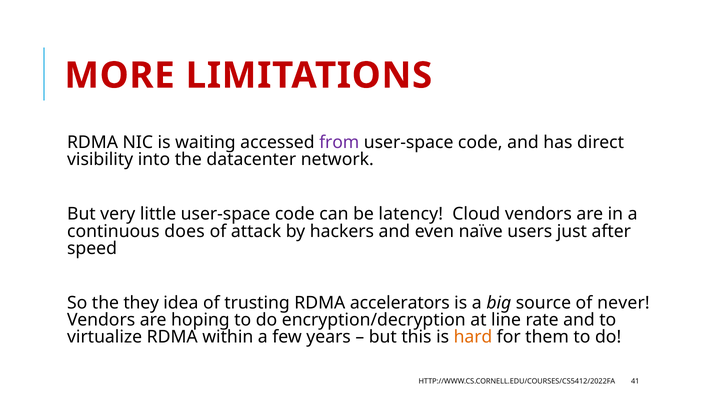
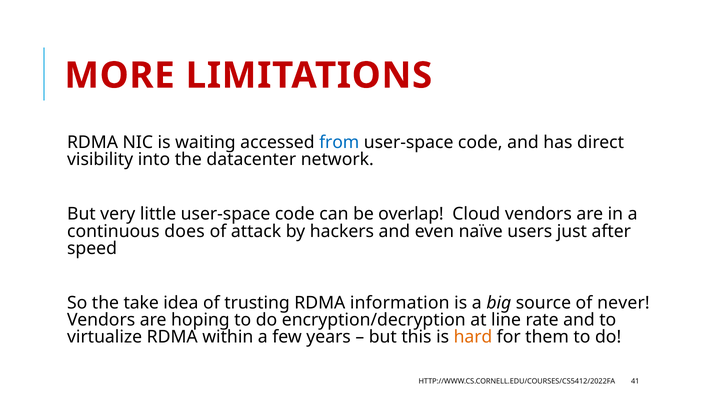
from colour: purple -> blue (339, 143)
latency: latency -> overlap (411, 214)
they: they -> take (141, 303)
accelerators: accelerators -> information (400, 303)
